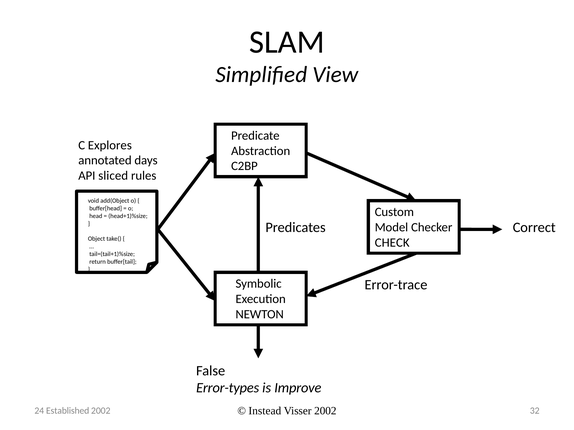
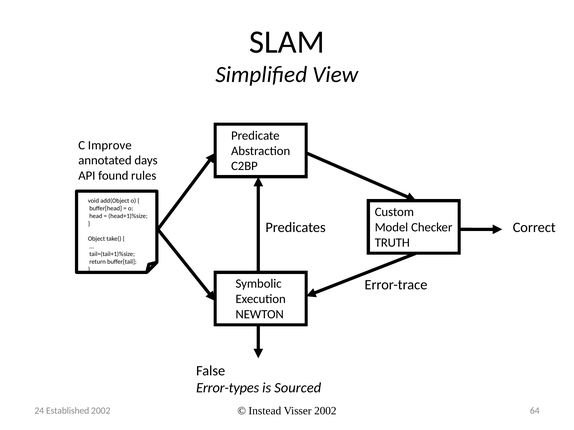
Explores: Explores -> Improve (110, 145)
sliced: sliced -> found (113, 176)
CHECK: CHECK -> TRUTH (392, 243)
Improve: Improve -> Sourced (298, 388)
32: 32 -> 64 (535, 411)
